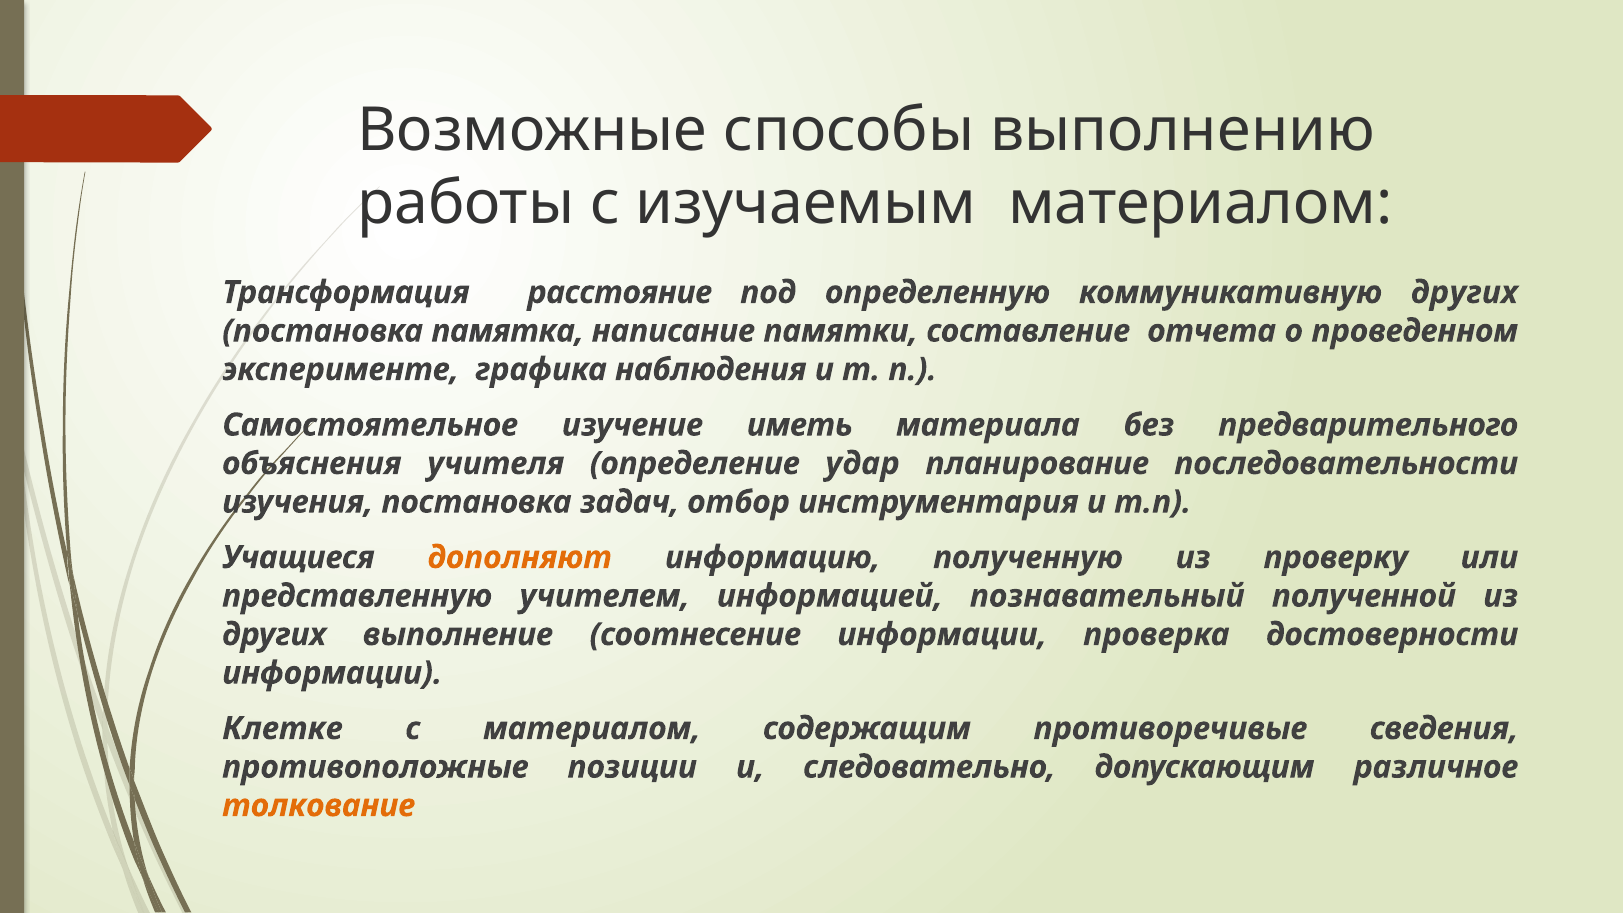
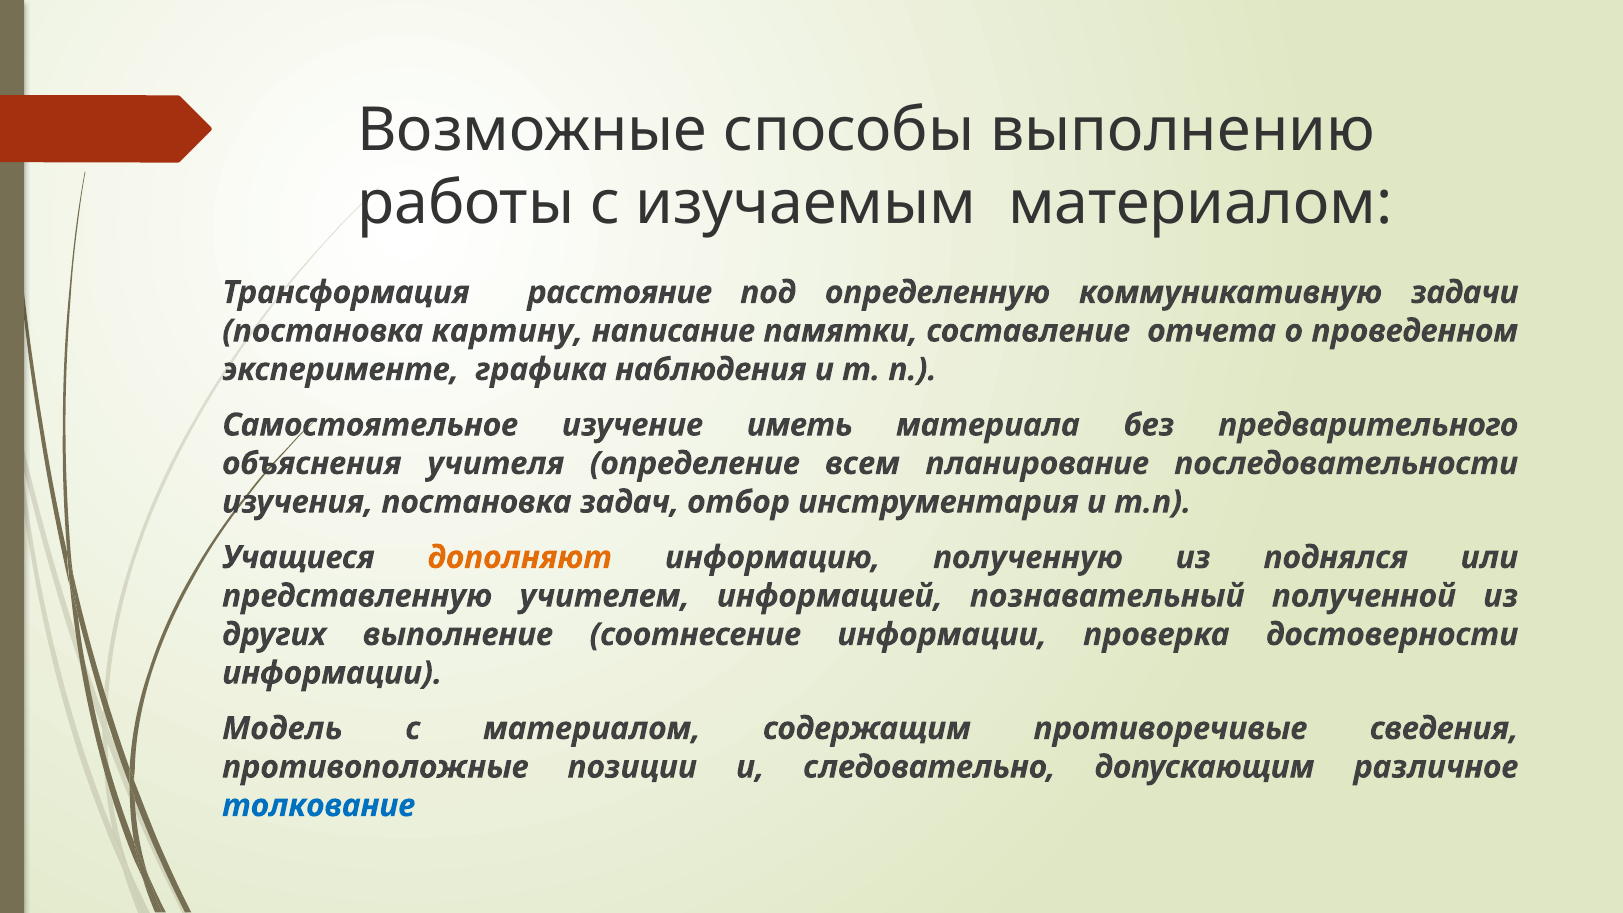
коммуникативную других: других -> задачи (1465, 292)
памятка: памятка -> картину (507, 331)
удар: удар -> всем (863, 464)
проверку: проверку -> поднялся (1336, 557)
Клетке: Клетке -> Модель (282, 729)
толкование colour: orange -> blue (319, 806)
